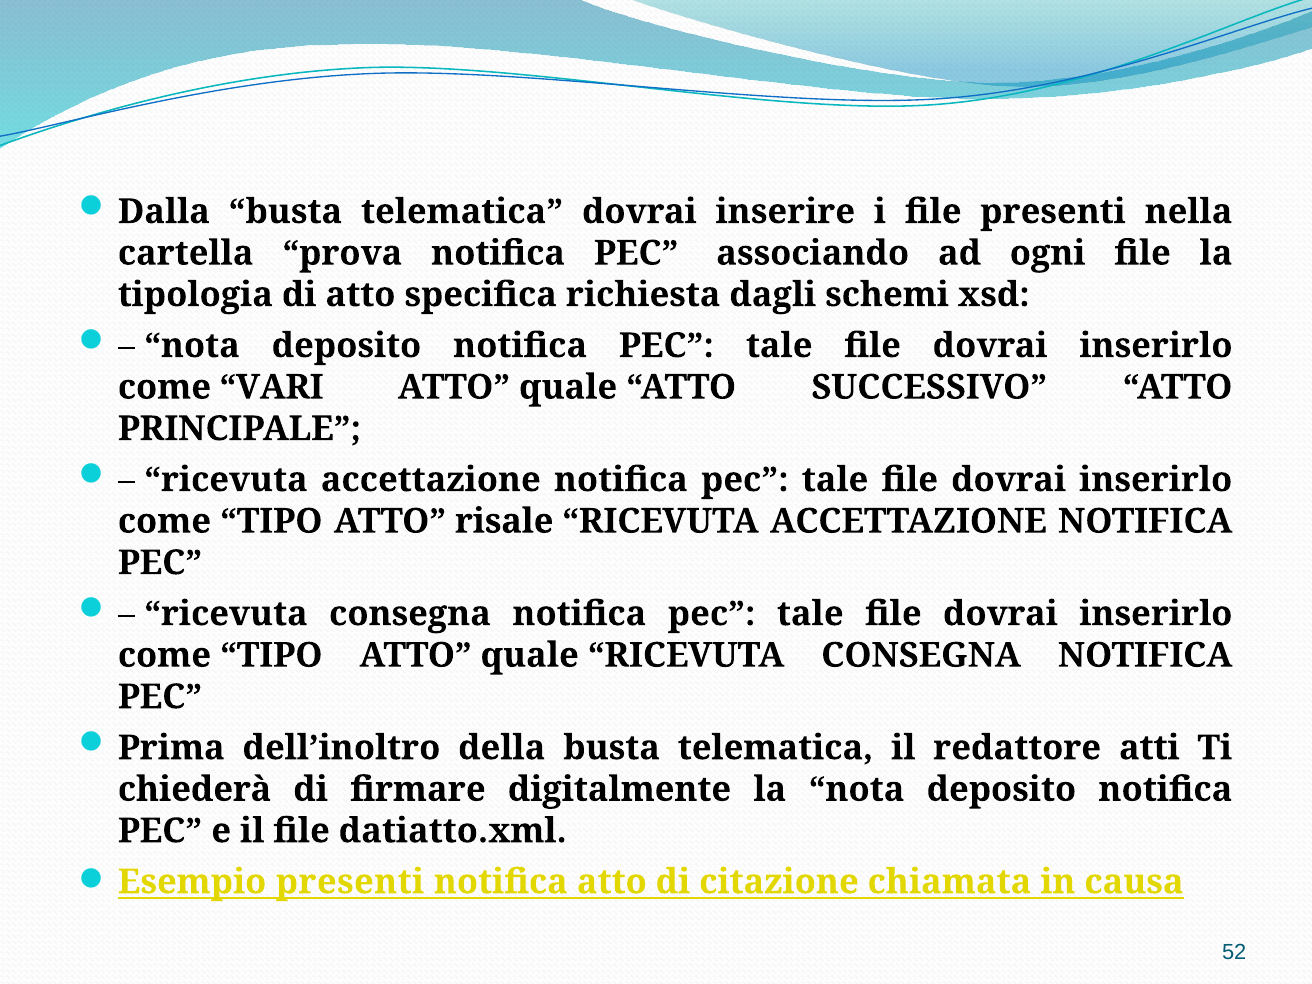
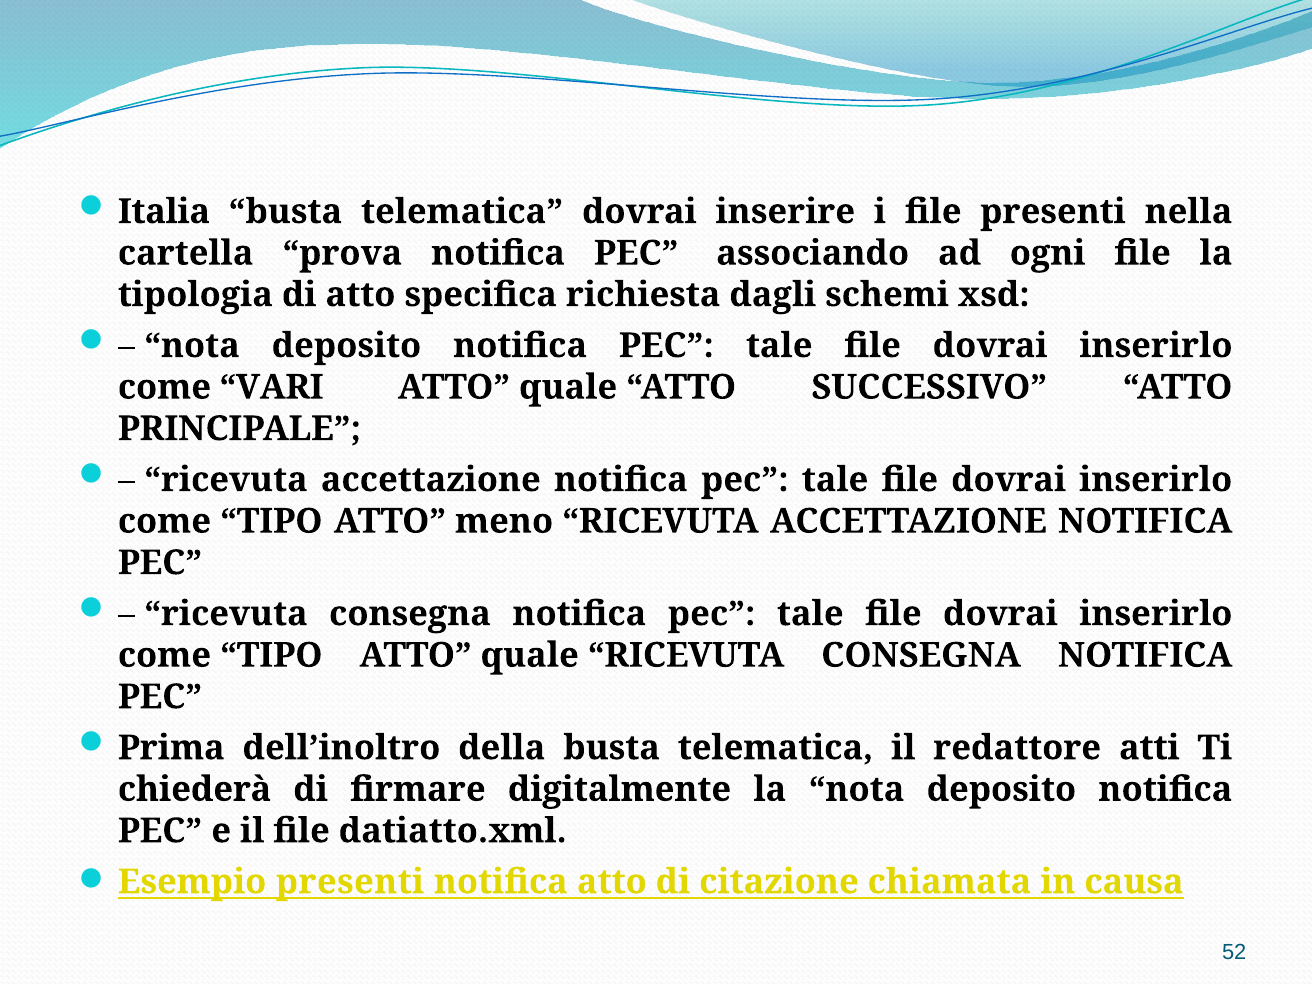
Dalla: Dalla -> Italia (164, 212)
risale: risale -> meno (504, 521)
